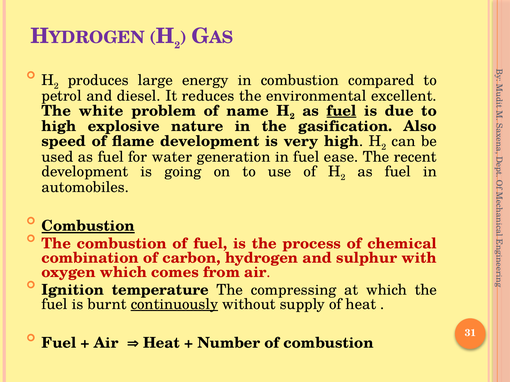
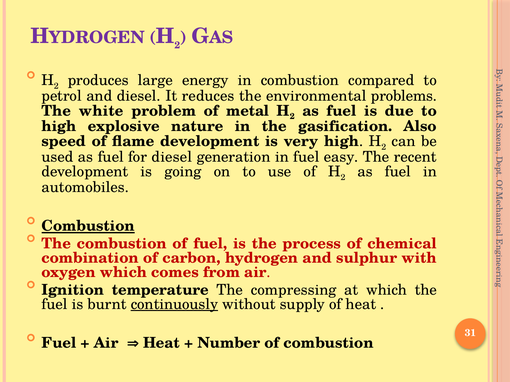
excellent: excellent -> problems (404, 96)
name: name -> metal (248, 111)
fuel underline: present -> none (342, 111)
for water: water -> diesel (172, 157)
ease: ease -> easy (341, 157)
